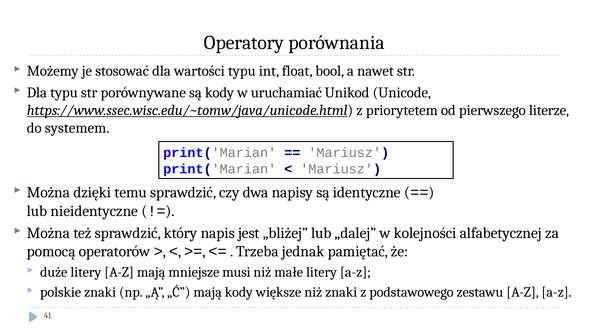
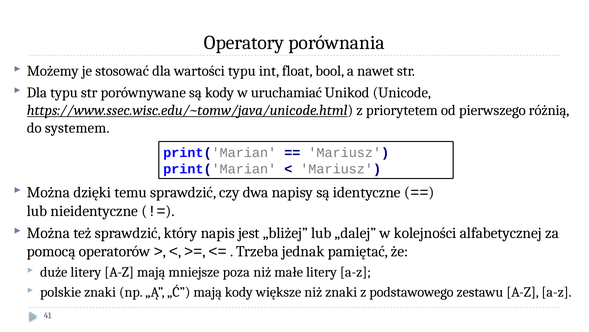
literze: literze -> różnią (549, 110)
musi: musi -> poza (236, 272)
